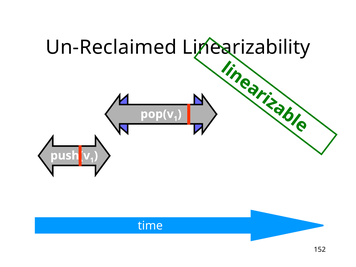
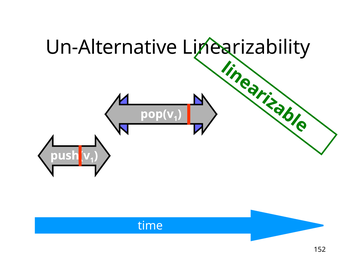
Un-Reclaimed: Un-Reclaimed -> Un-Alternative (111, 47)
